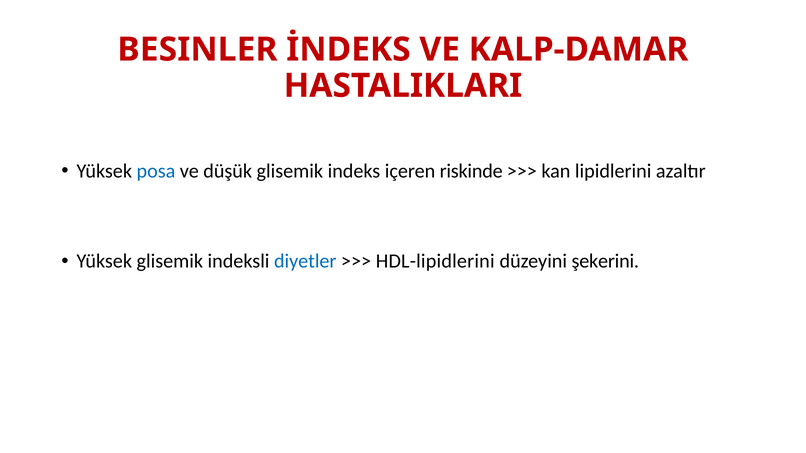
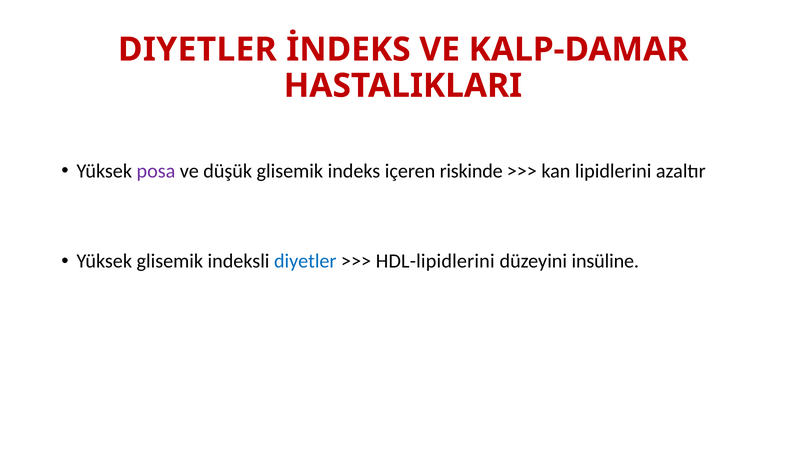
BESINLER: BESINLER -> DIYETLER (197, 50)
posa colour: blue -> purple (156, 171)
şekerini: şekerini -> insüline (605, 261)
